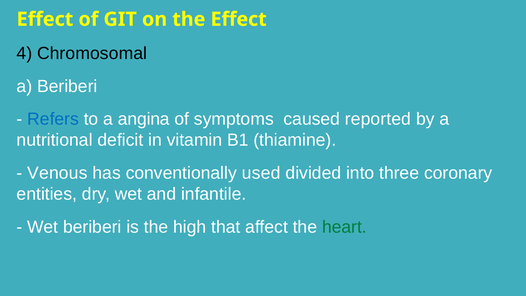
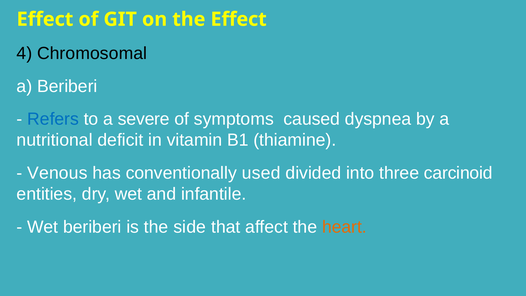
angina: angina -> severe (144, 119)
reported: reported -> dyspnea (378, 119)
coronary: coronary -> carcinoid (458, 173)
high: high -> side (190, 227)
heart colour: green -> orange (344, 227)
